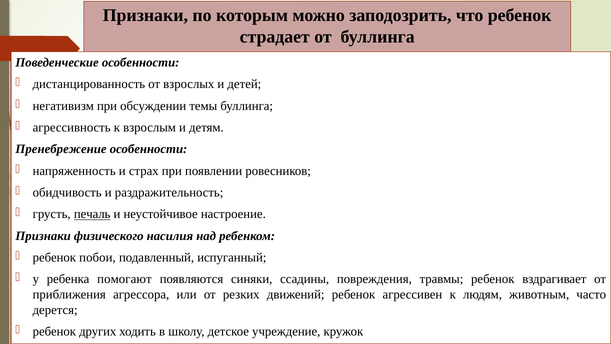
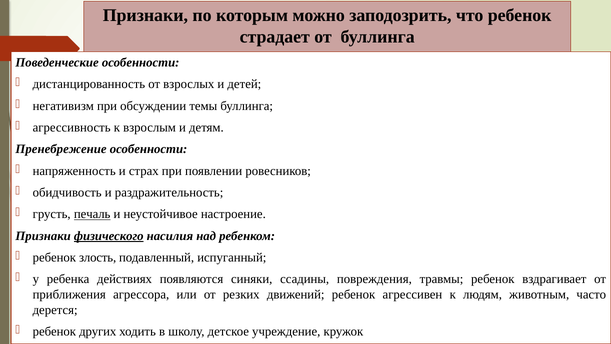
физического underline: none -> present (109, 236)
побои: побои -> злость (98, 257)
помогают: помогают -> действиях (125, 279)
